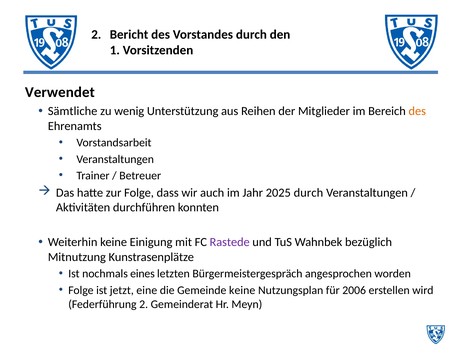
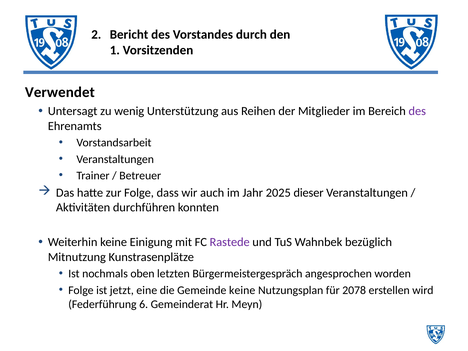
Sämtliche: Sämtliche -> Untersagt (73, 111)
des colour: orange -> purple (417, 111)
2025 durch: durch -> dieser (309, 193)
eines: eines -> oben (142, 274)
2006: 2006 -> 2078 (354, 290)
Federführung 2: 2 -> 6 (144, 304)
